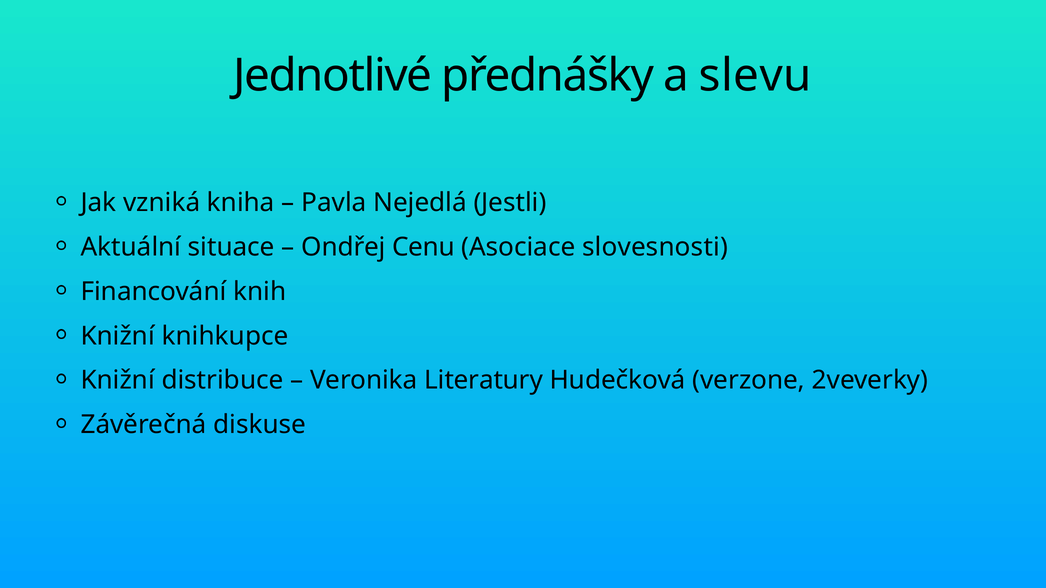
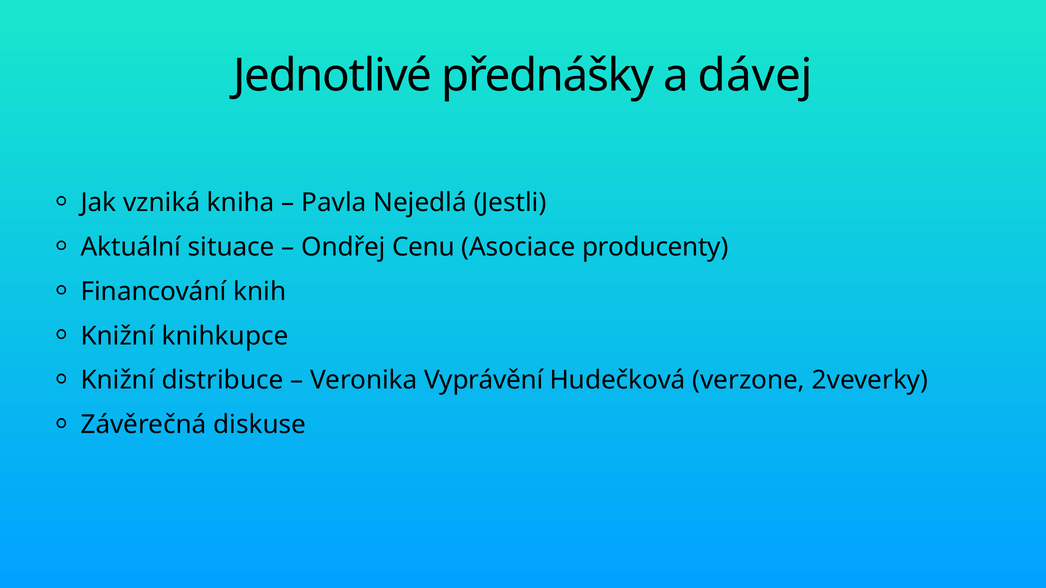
slevu: slevu -> dávej (755, 76)
slovesnosti: slovesnosti -> producenty (655, 247)
Literatury: Literatury -> Vyprávění (484, 381)
